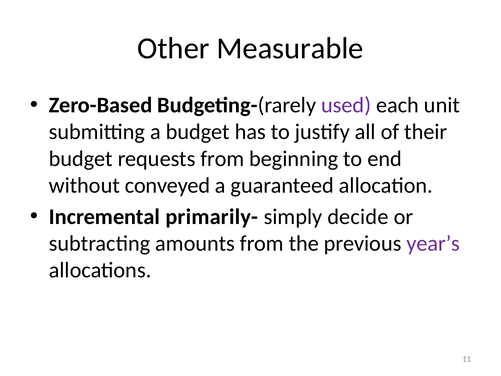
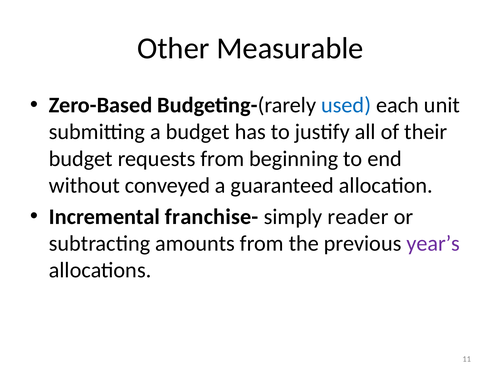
used colour: purple -> blue (346, 105)
primarily-: primarily- -> franchise- (212, 217)
decide: decide -> reader (358, 217)
